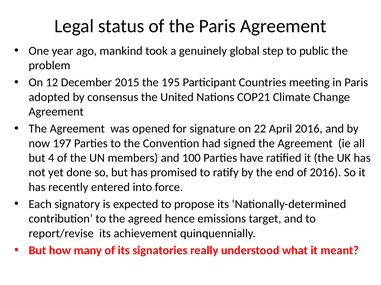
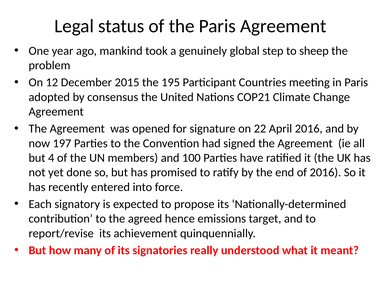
public: public -> sheep (314, 51)
